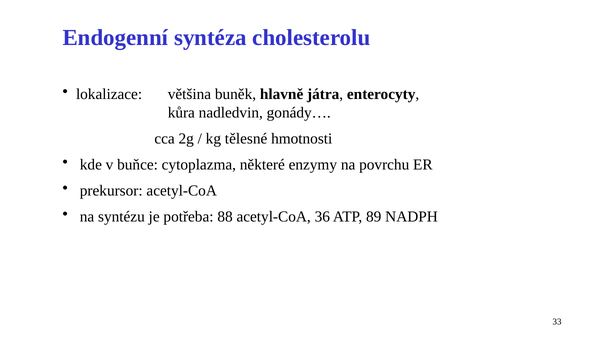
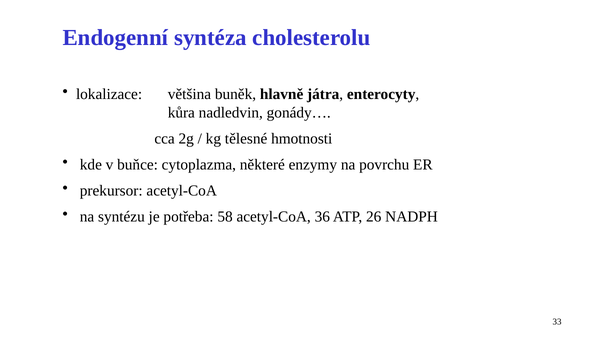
88: 88 -> 58 (225, 217)
89: 89 -> 26 (374, 217)
